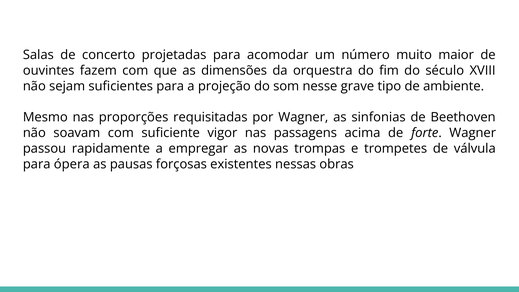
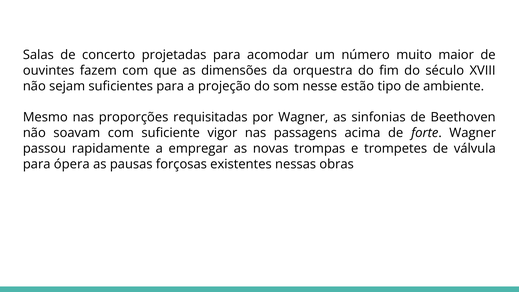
grave: grave -> estão (357, 86)
